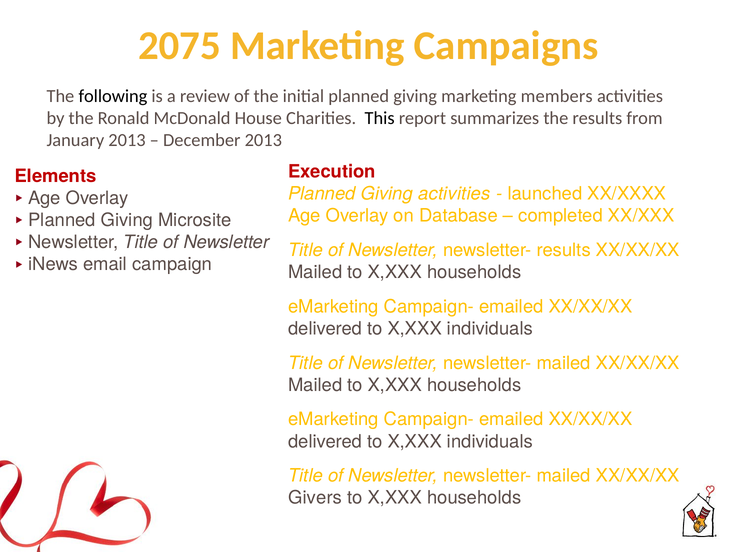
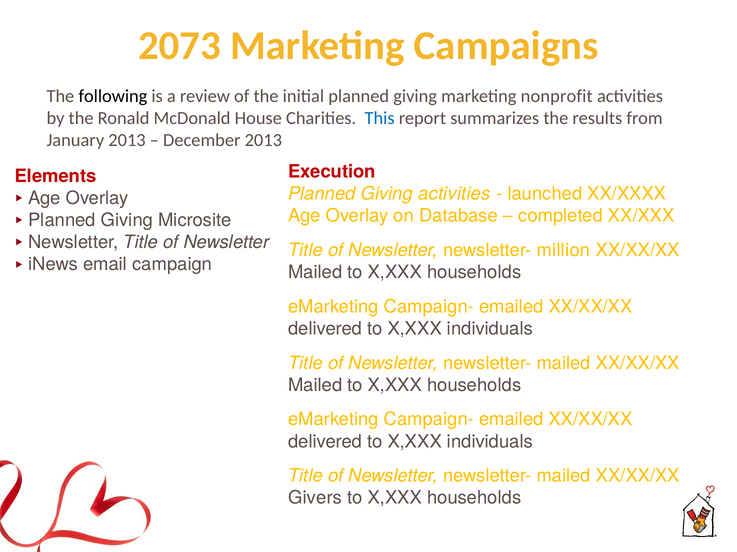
2075: 2075 -> 2073 (179, 46)
members: members -> nonprofit (557, 96)
This colour: black -> blue (380, 118)
newsletter- results: results -> million (564, 250)
